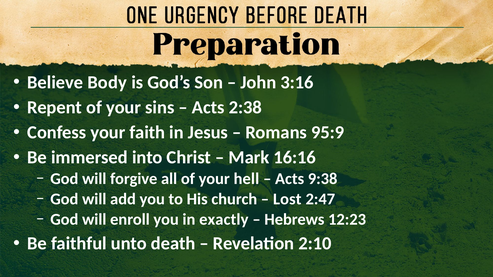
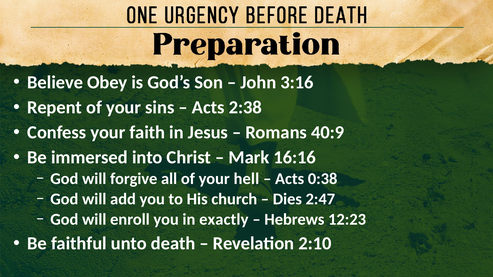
Body: Body -> Obey (107, 82)
95:9: 95:9 -> 40:9 (328, 133)
9:38: 9:38 -> 0:38 (323, 179)
Lost: Lost -> Dies (287, 199)
